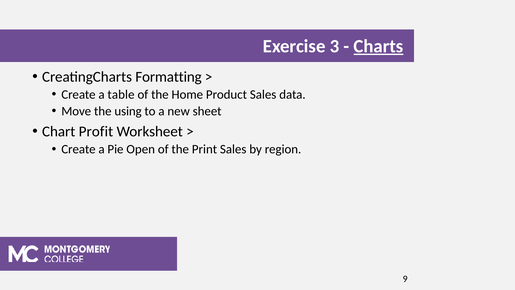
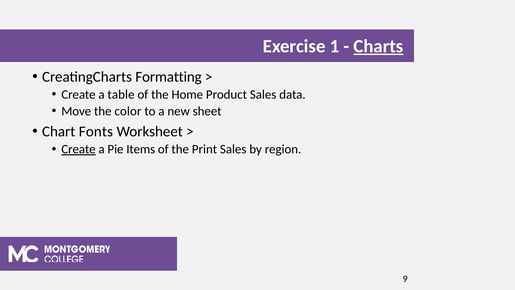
3: 3 -> 1 (334, 46)
using: using -> color (128, 111)
Profit: Profit -> Fonts (96, 131)
Create underline: none -> present (78, 149)
Open: Open -> Items (141, 149)
